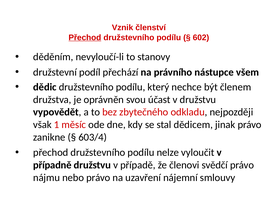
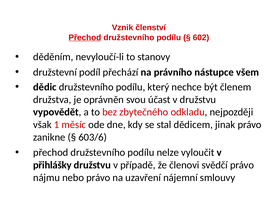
603/4: 603/4 -> 603/6 (93, 137)
případně: případně -> přihlášky (52, 165)
